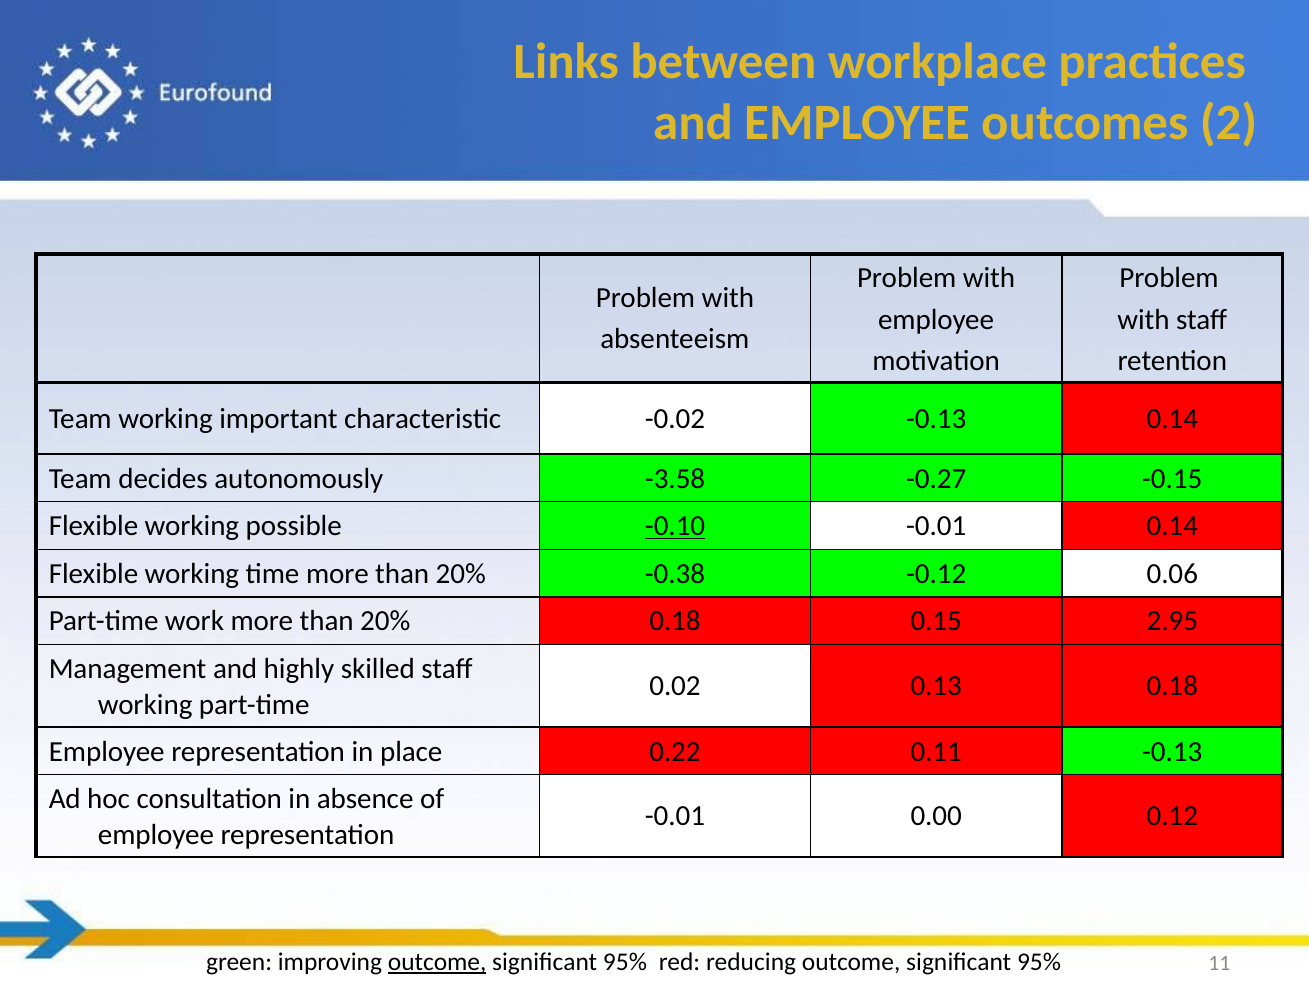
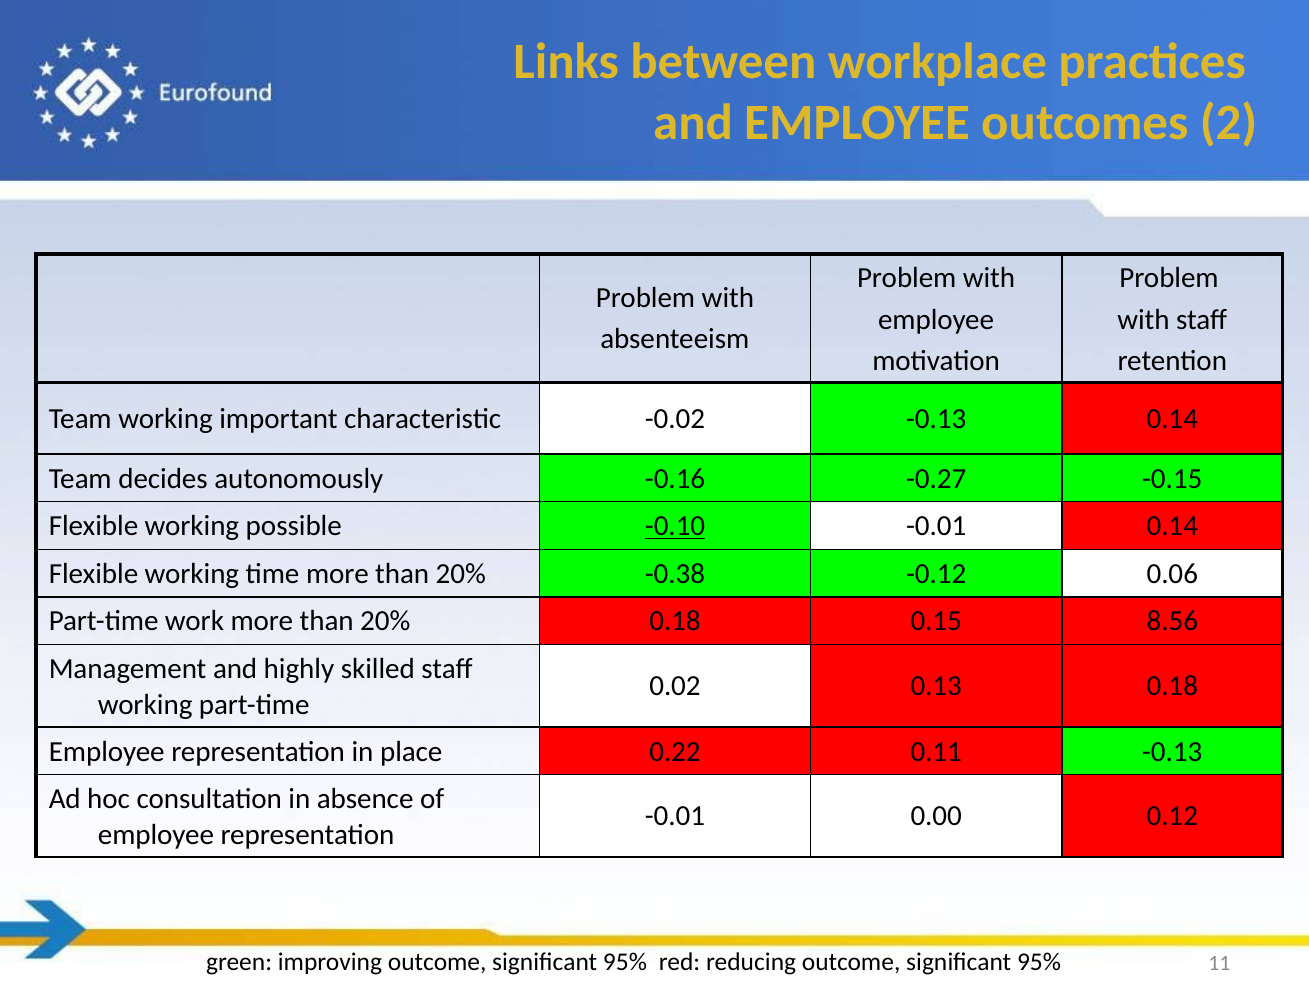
-3.58: -3.58 -> -0.16 (675, 478)
2.95: 2.95 -> 8.56 (1172, 621)
outcome underline: present -> none (437, 962)
